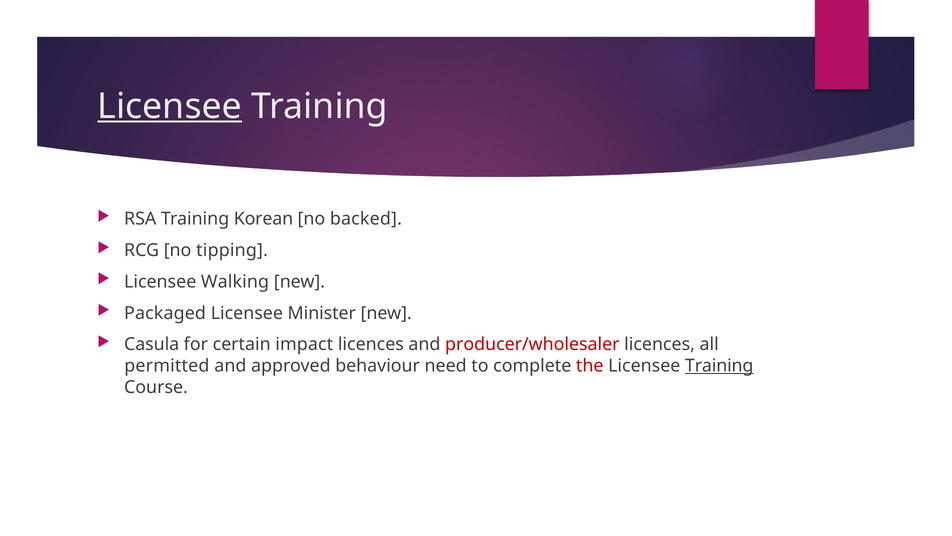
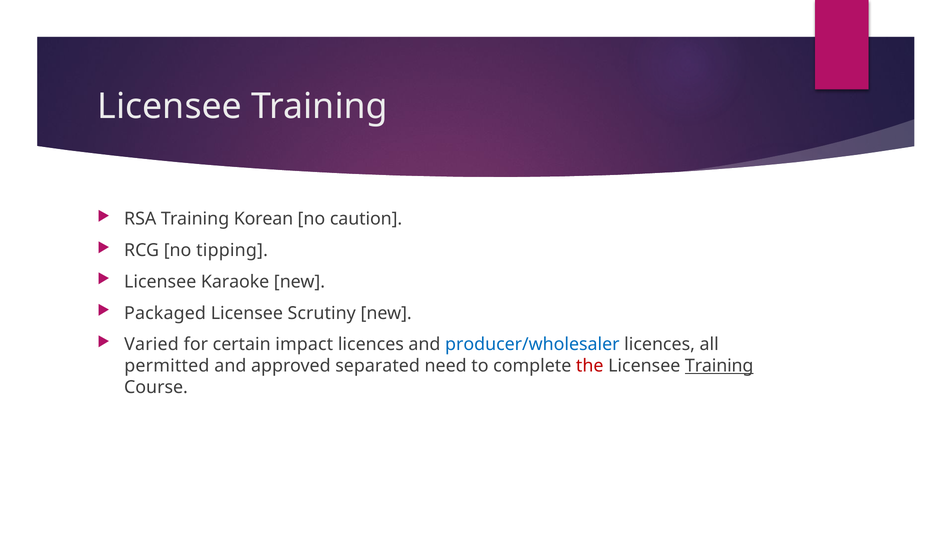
Licensee underline: present -> none (170, 106)
backed: backed -> caution (366, 219)
Walking: Walking -> Karaoke (235, 282)
Minister: Minister -> Scrutiny (322, 313)
Casula: Casula -> Varied (152, 344)
producer/wholesaler colour: red -> blue (532, 344)
behaviour: behaviour -> separated (378, 366)
